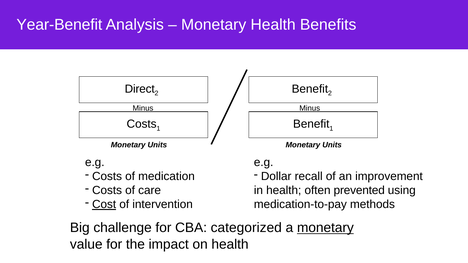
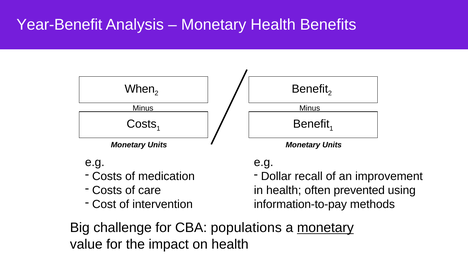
Direct: Direct -> When (140, 89)
Cost underline: present -> none (104, 205)
medication-to-pay: medication-to-pay -> information-to-pay (300, 205)
categorized: categorized -> populations (246, 228)
